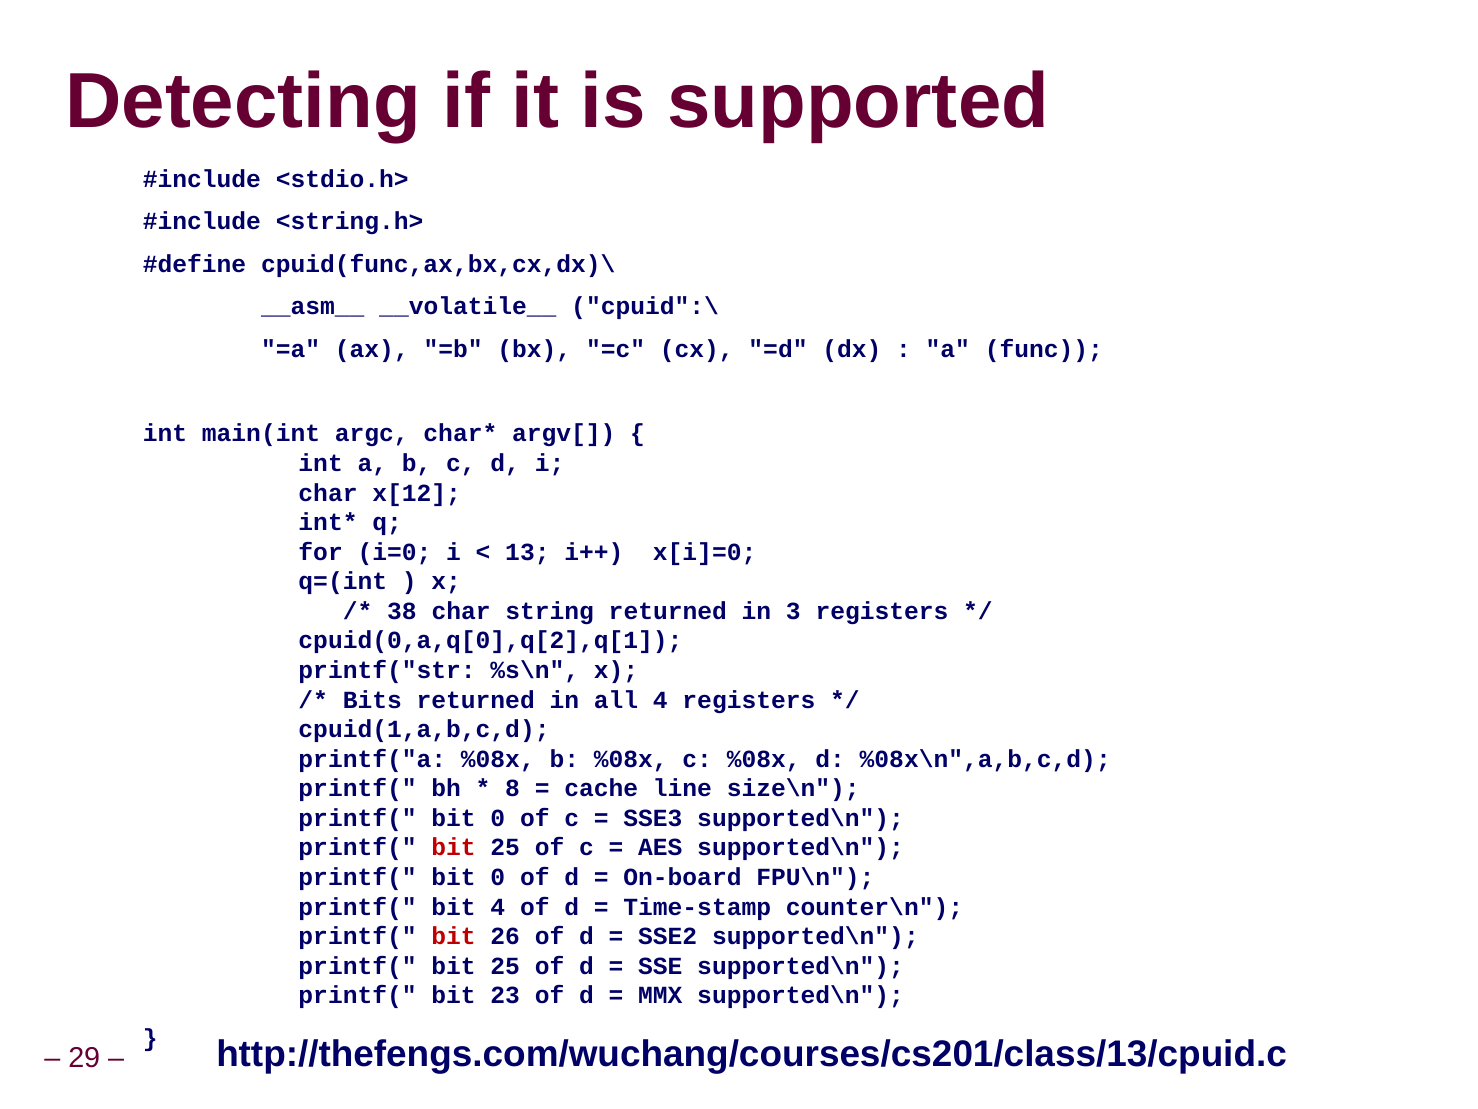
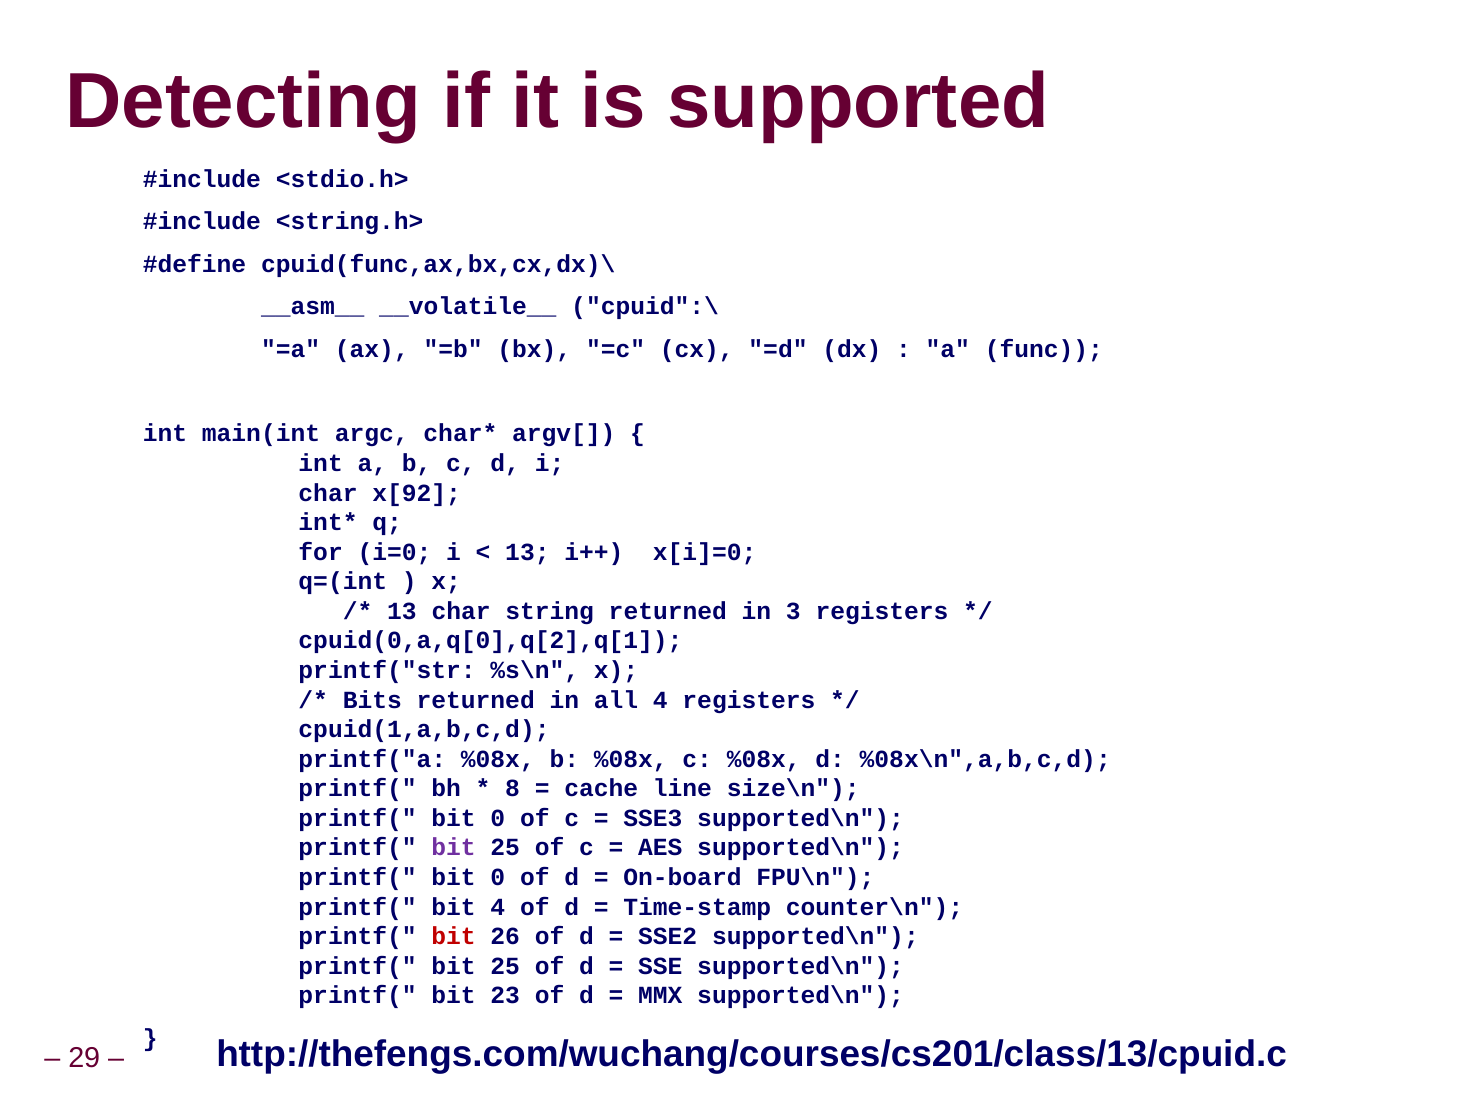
x[12: x[12 -> x[92 (417, 493)
38: 38 -> 13 (402, 611)
bit colour: red -> purple (454, 847)
